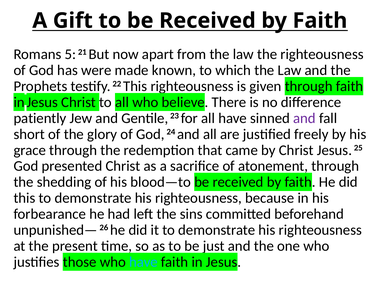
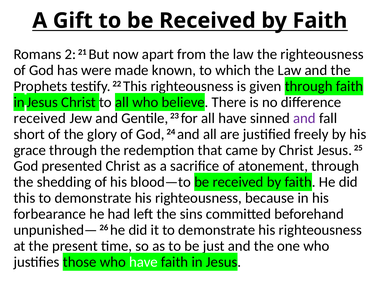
5: 5 -> 2 (70, 54)
patiently: patiently -> received (40, 118)
have colour: light blue -> white (143, 262)
